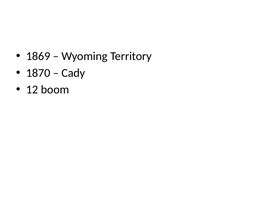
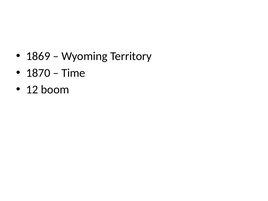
Cady: Cady -> Time (73, 73)
